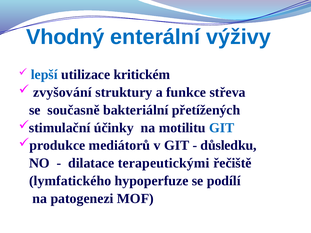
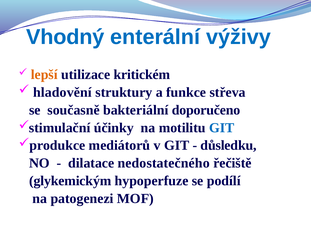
lepší colour: blue -> orange (44, 75)
zvyšování: zvyšování -> hladovění (62, 92)
přetížených: přetížených -> doporučeno (206, 110)
terapeutickými: terapeutickými -> nedostatečného (164, 163)
lymfatického: lymfatického -> glykemickým (70, 181)
